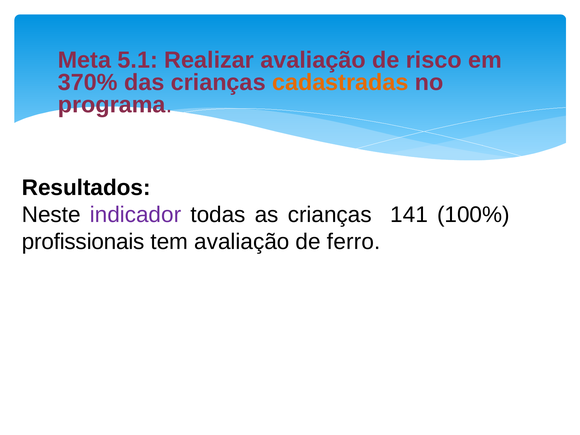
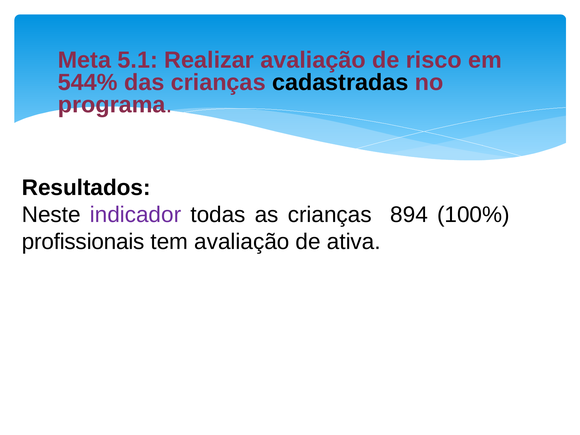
370%: 370% -> 544% (88, 82)
cadastradas colour: orange -> black (340, 82)
141: 141 -> 894 (409, 215)
ferro: ferro -> ativa (354, 242)
